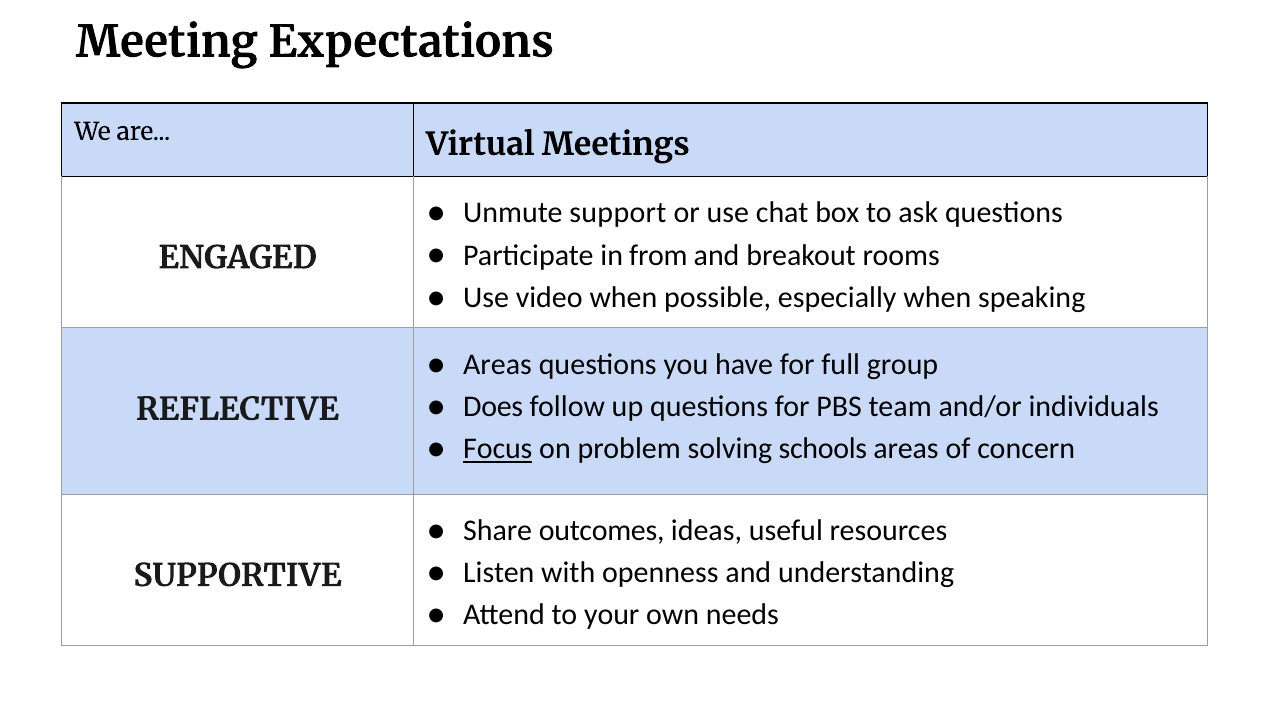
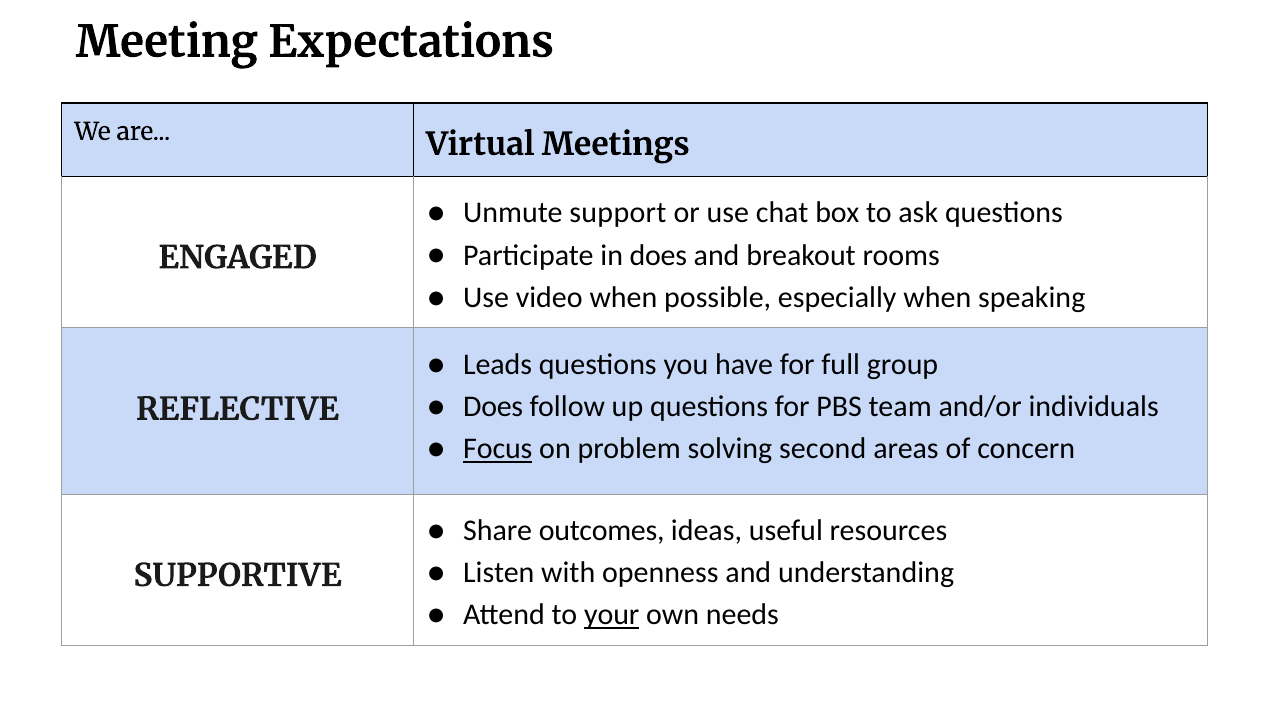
in from: from -> does (658, 255)
Areas: Areas -> Leads (498, 365)
schools: schools -> second (823, 449)
your underline: none -> present (612, 615)
